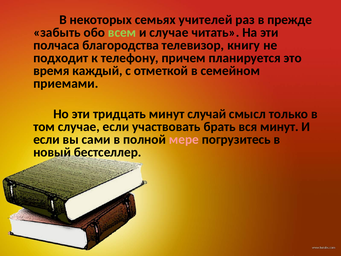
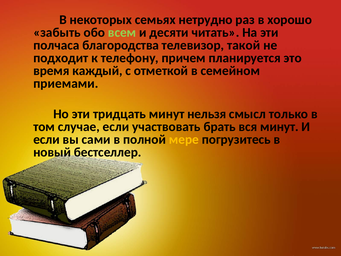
учителей: учителей -> нетрудно (206, 20)
прежде: прежде -> хорошо (290, 20)
и случае: случае -> десяти (169, 33)
книгу: книгу -> такой (244, 45)
случай: случай -> нельзя (207, 114)
мере colour: pink -> yellow (184, 139)
